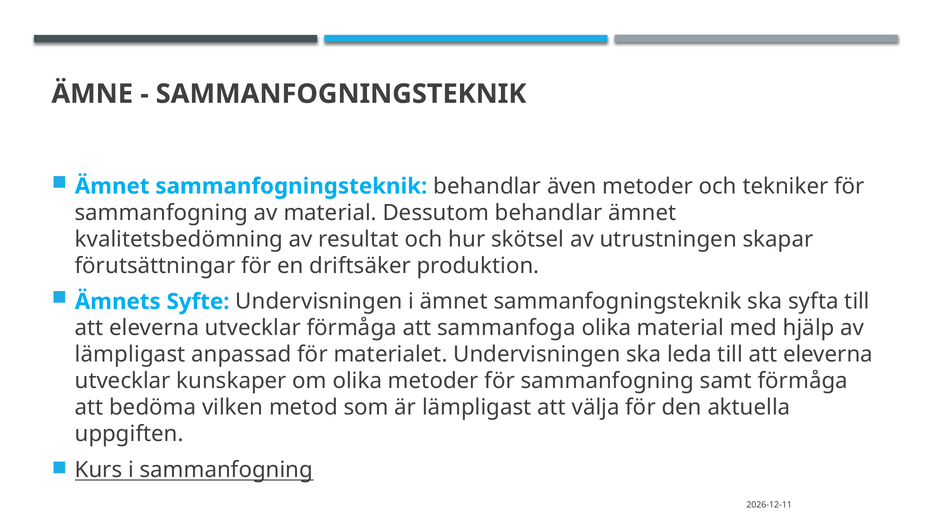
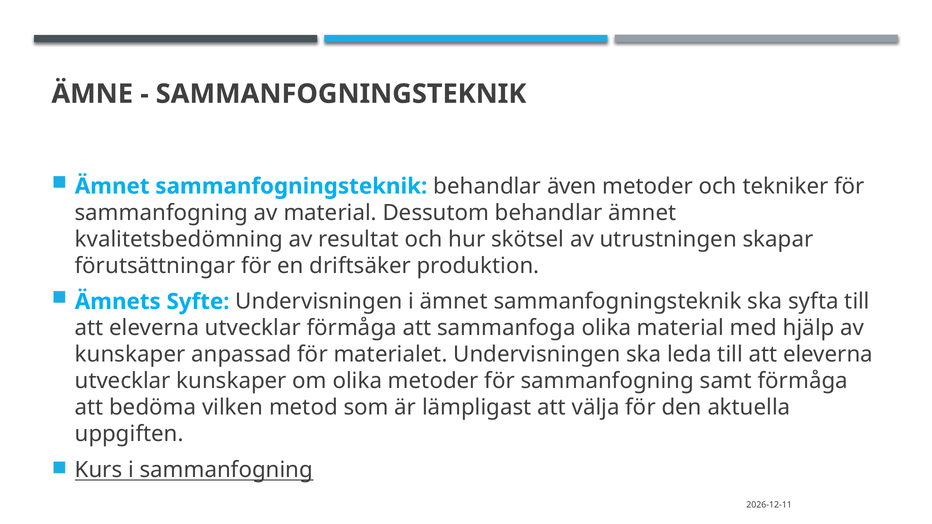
lämpligast: lämpligast -> kunskaper (130, 355)
